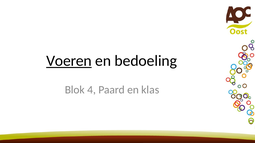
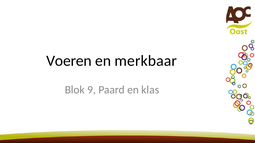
Voeren underline: present -> none (69, 61)
bedoeling: bedoeling -> merkbaar (146, 61)
4: 4 -> 9 (92, 90)
